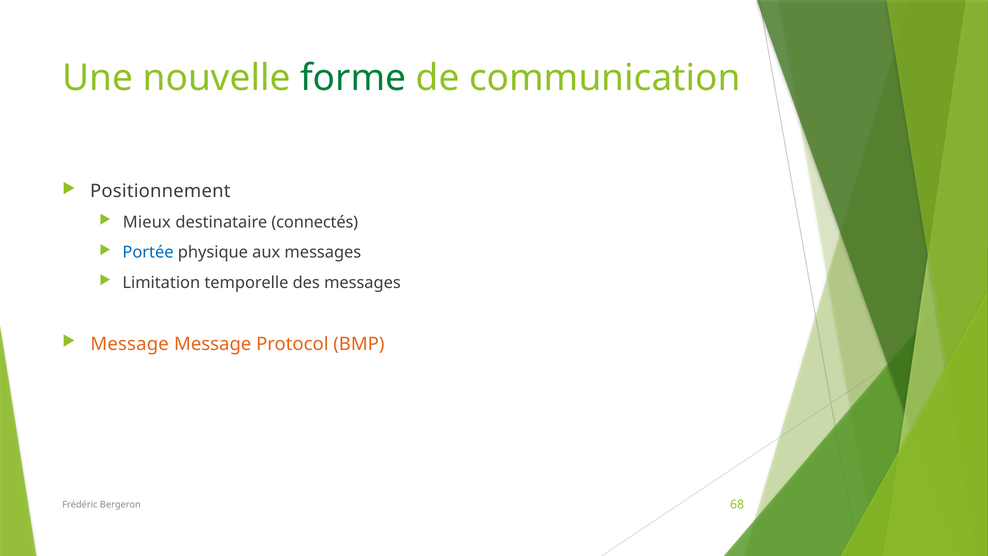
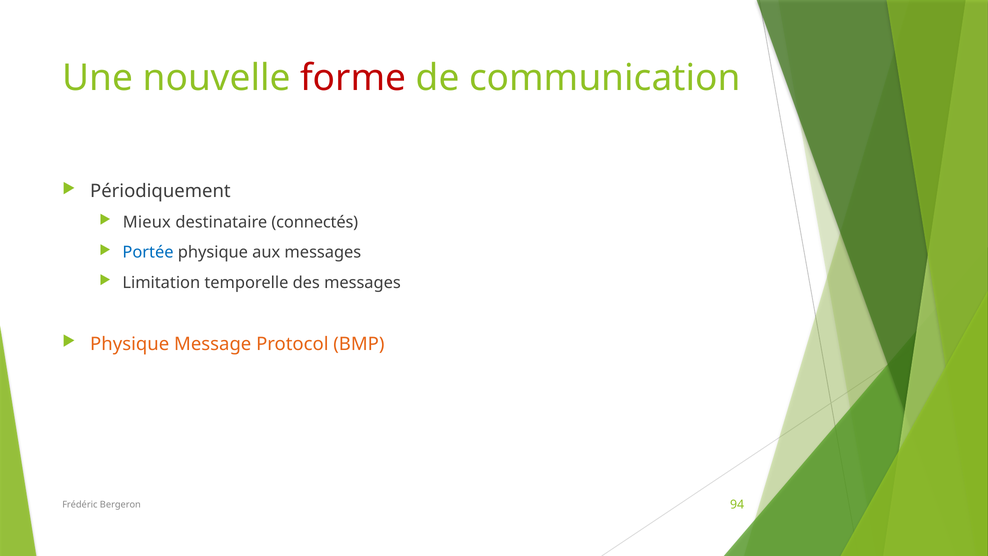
forme colour: green -> red (353, 78)
Positionnement: Positionnement -> Périodiquement (160, 191)
Message: Message -> Physique (130, 344)
68: 68 -> 94 (737, 504)
